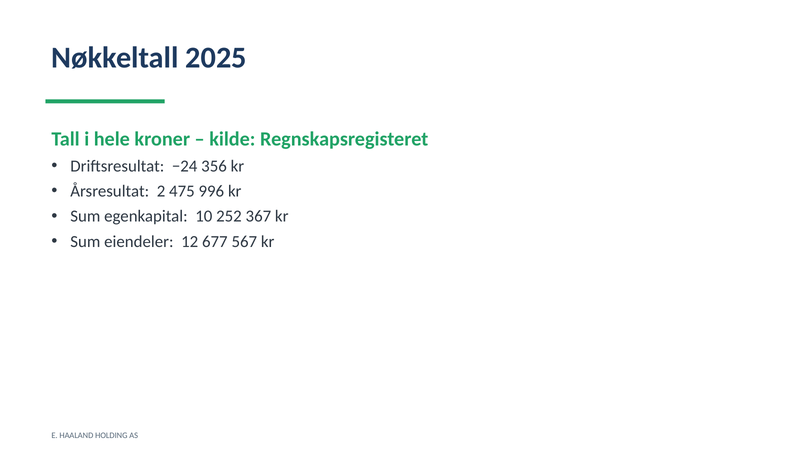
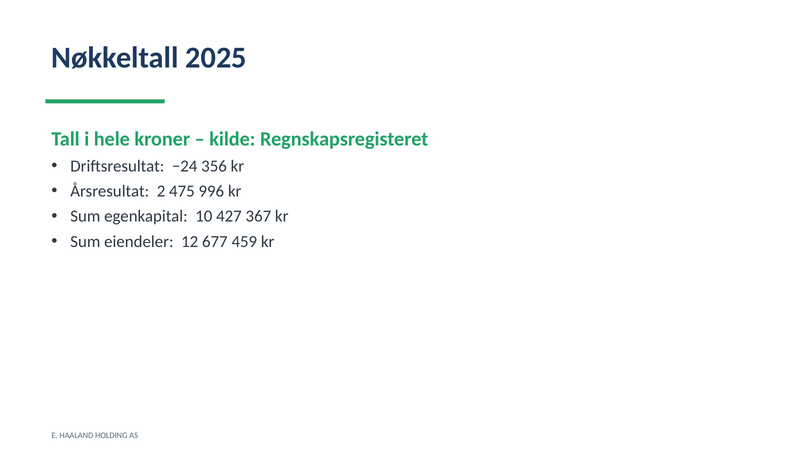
252: 252 -> 427 (229, 217)
567: 567 -> 459 (244, 242)
